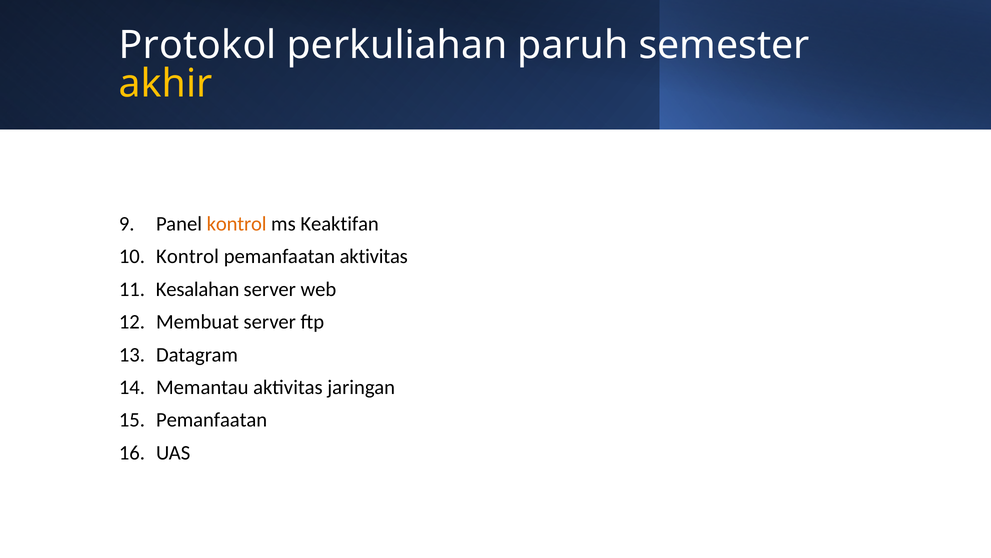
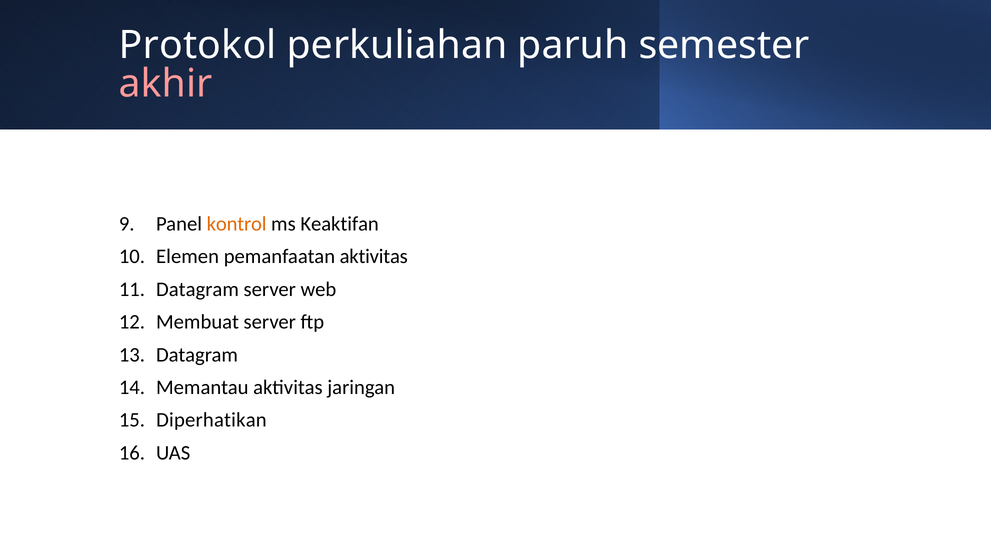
akhir colour: yellow -> pink (166, 83)
Kontrol: Kontrol -> Elemen (188, 256)
Kesalahan: Kesalahan -> Datagram (197, 289)
Pemanfaatan: Pemanfaatan -> Diperhatikan (211, 420)
